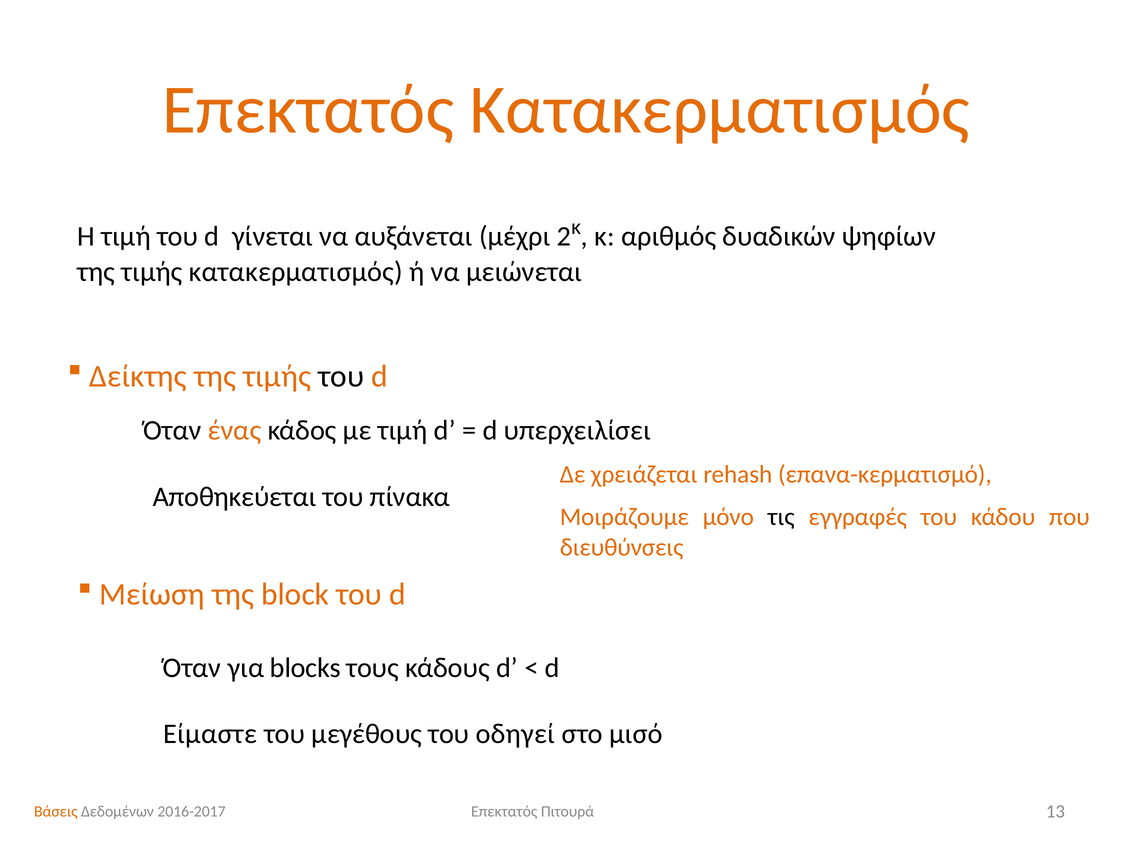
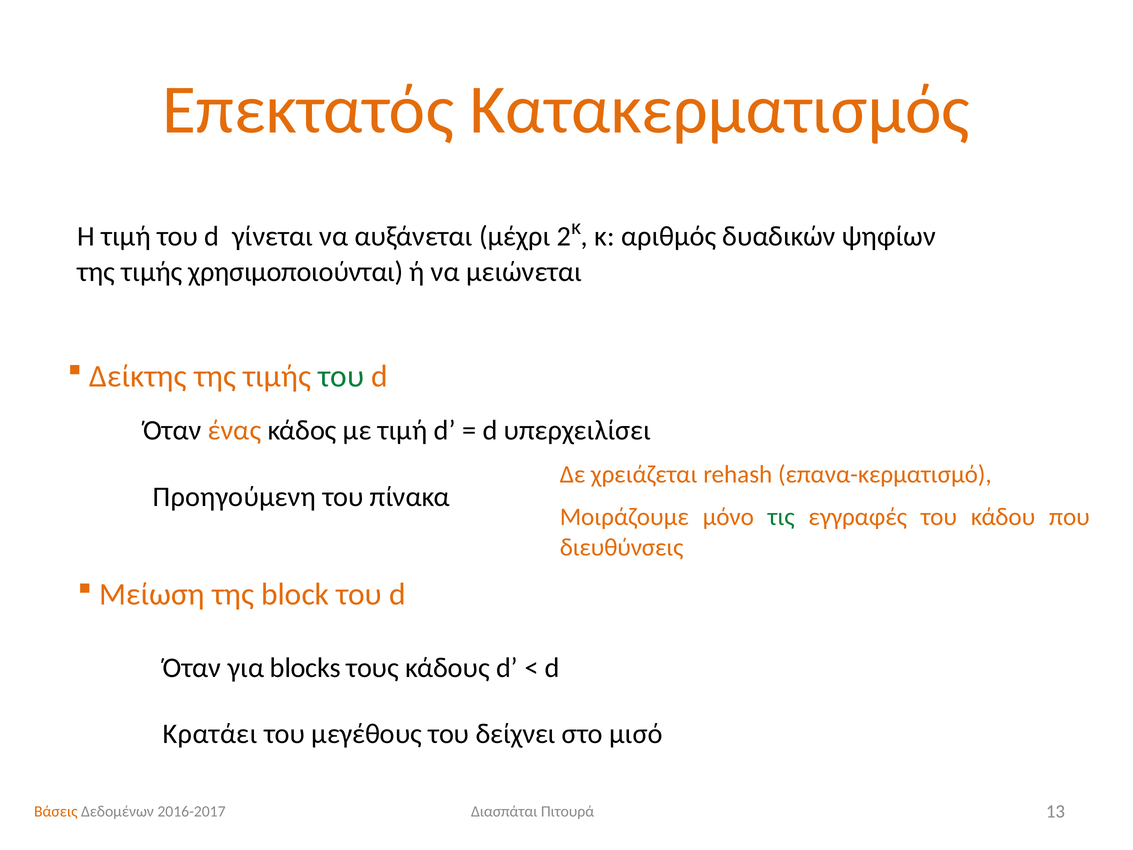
τιμής κατακερματισμός: κατακερματισμός -> χρησιμοποιούνται (296, 272)
του colour: black -> green (341, 376)
Αποθηκεύεται: Αποθηκεύεται -> Προηγούμενη (234, 497)
τις colour: black -> green (781, 517)
Είμαστε: Είμαστε -> Κρατάει (210, 734)
οδηγεί: οδηγεί -> δείχνει (516, 734)
2016-2017 Επεκτατός: Επεκτατός -> Διασπάται (504, 811)
